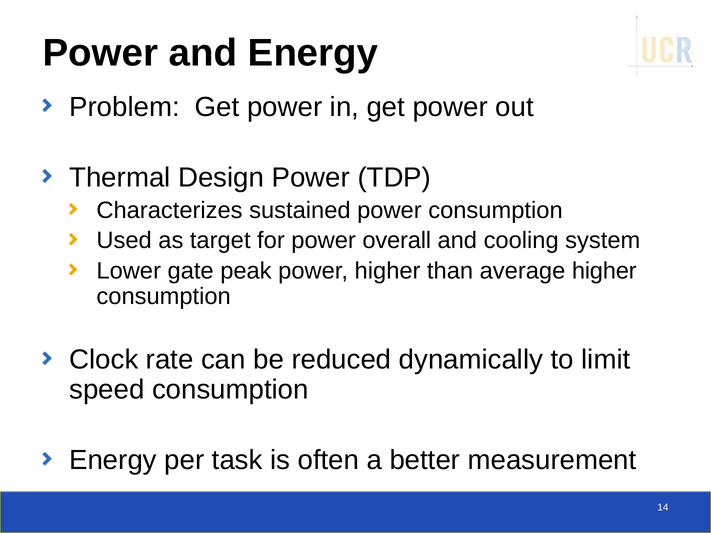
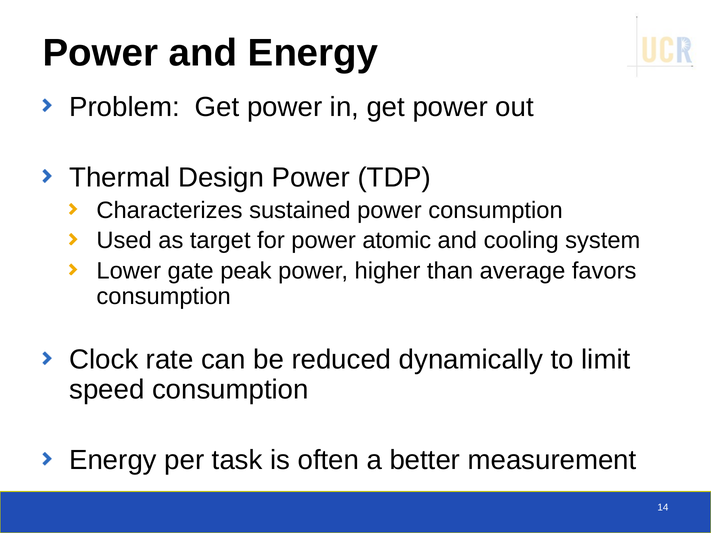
overall: overall -> atomic (397, 241)
average higher: higher -> favors (604, 271)
